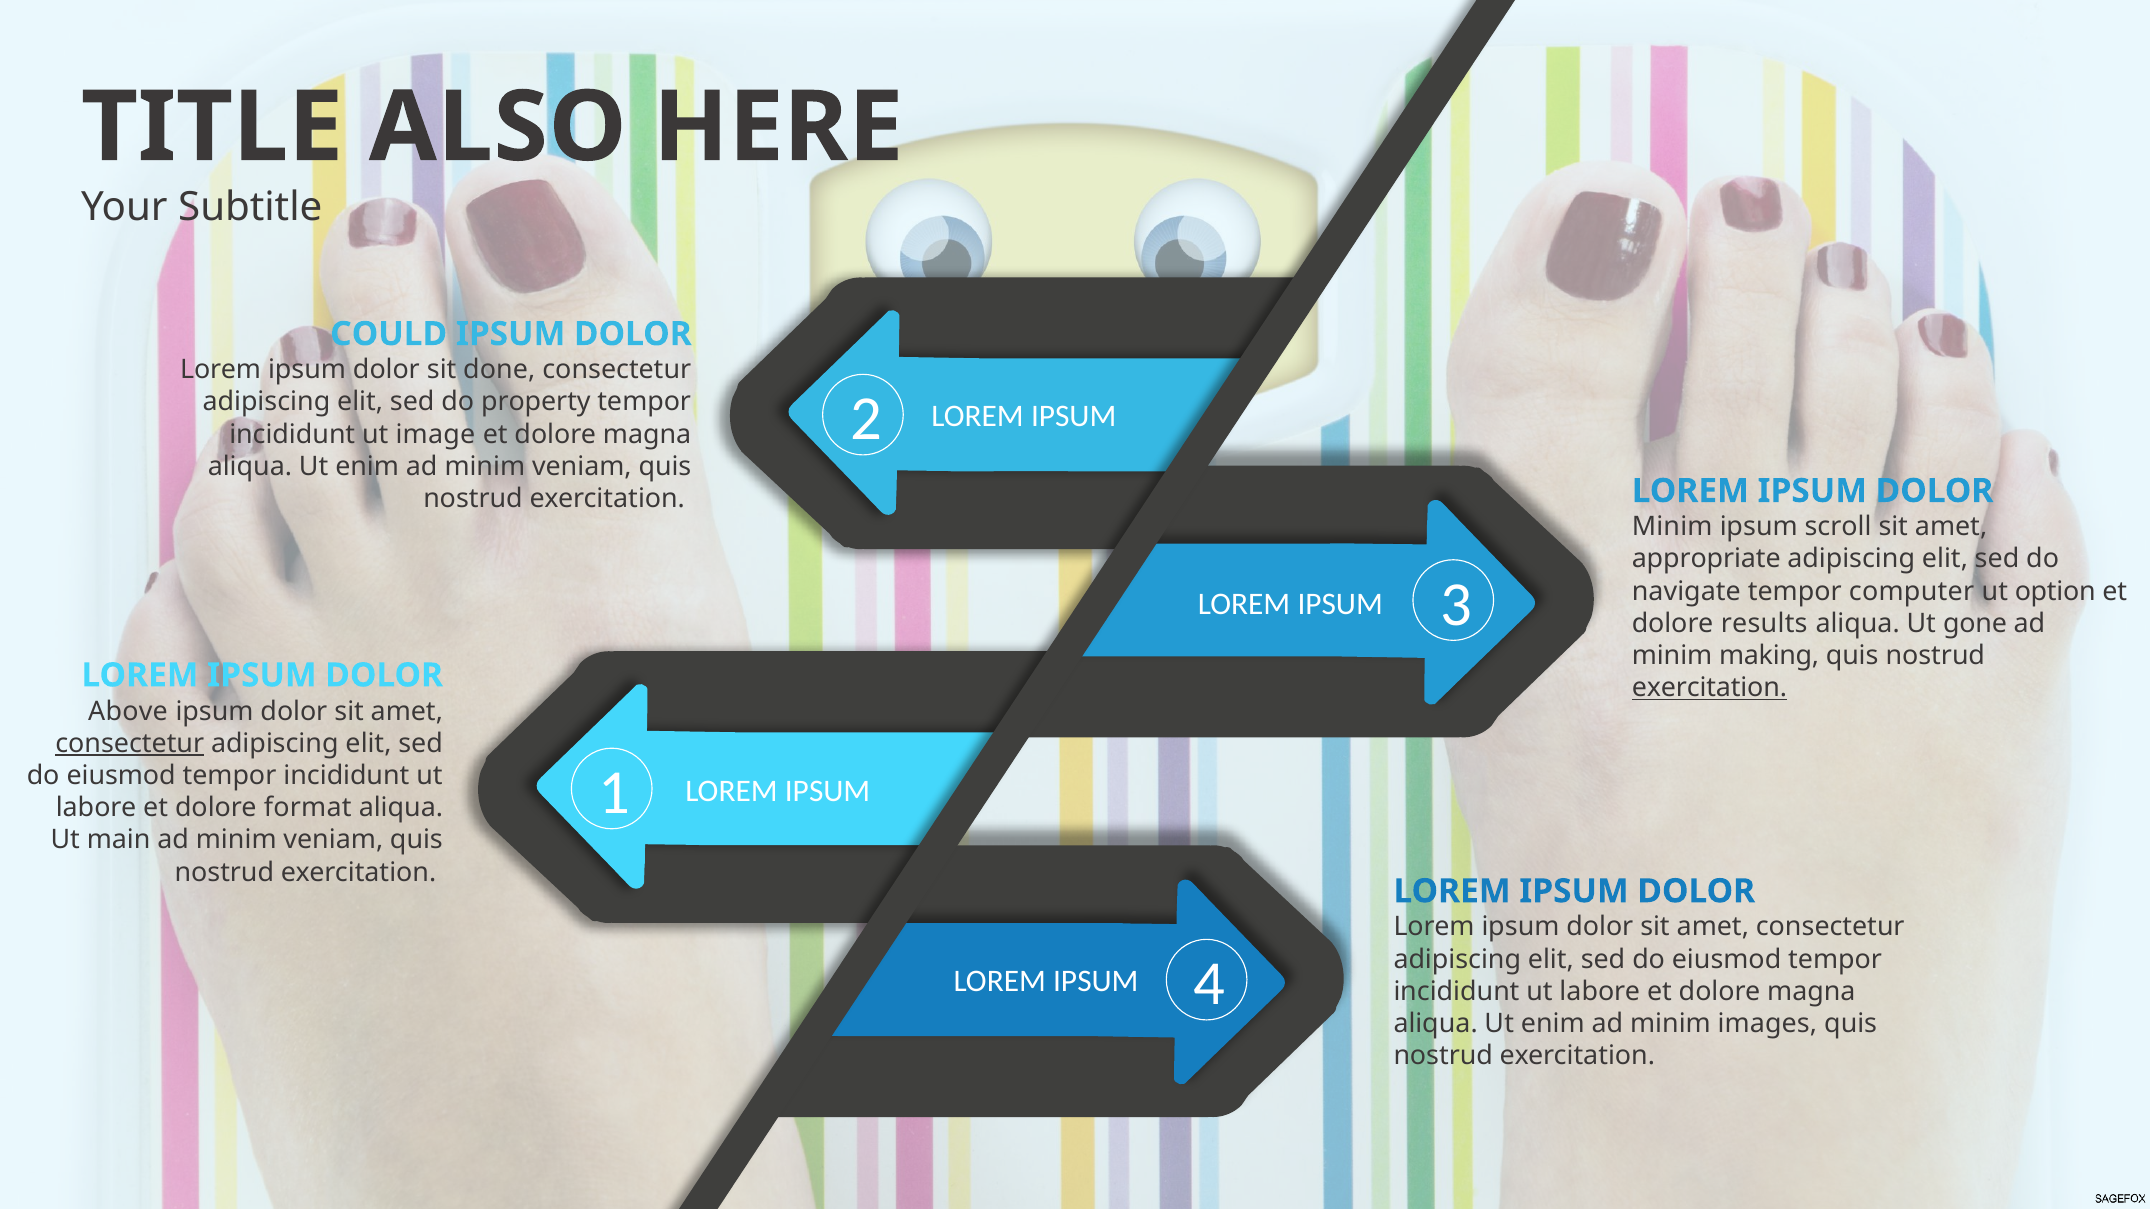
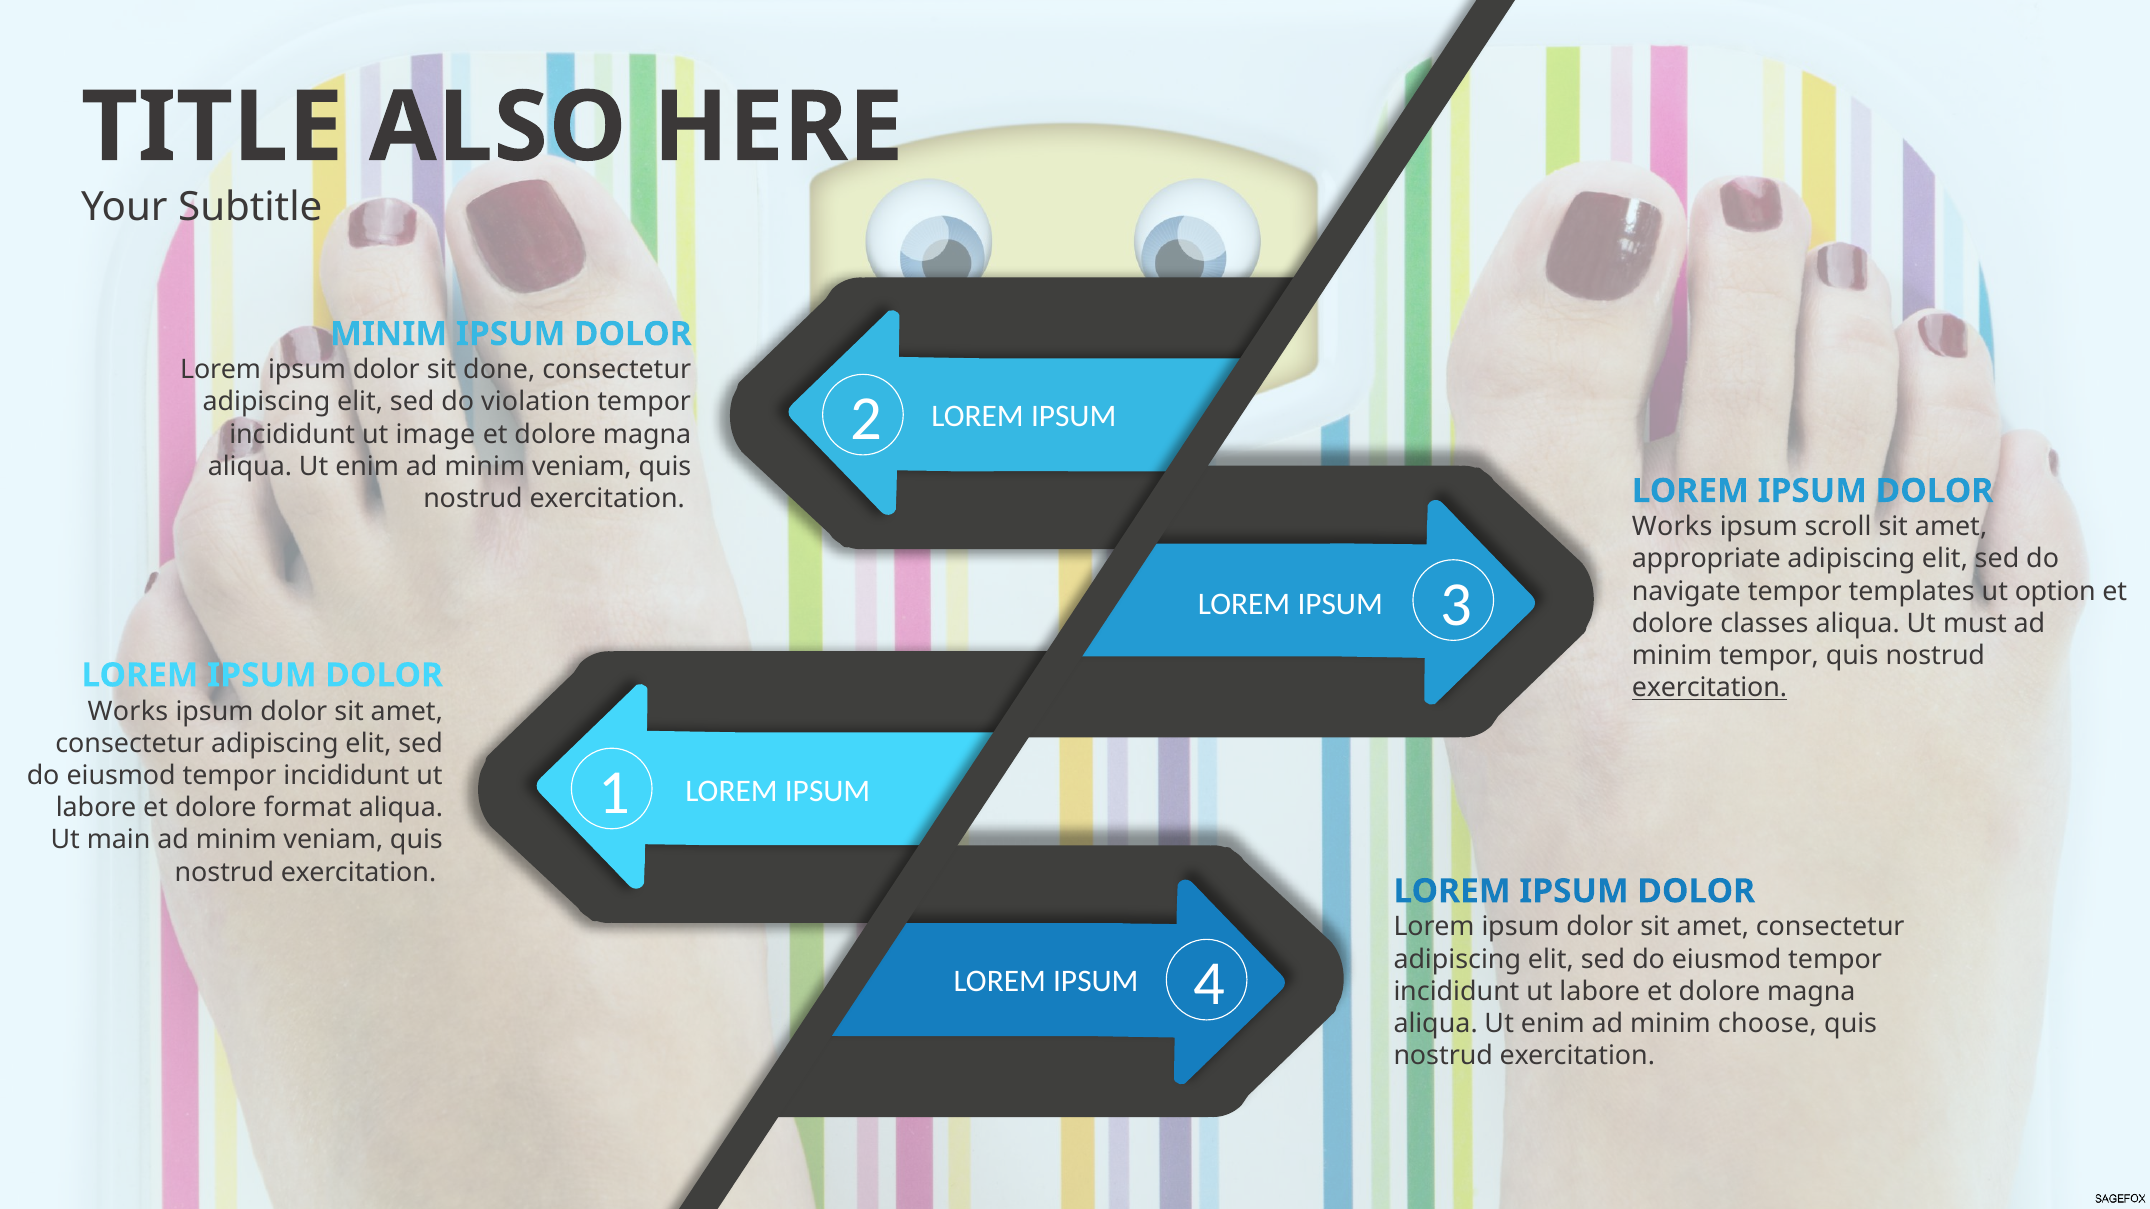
COULD: COULD -> MINIM (389, 334)
property: property -> violation (536, 402)
Minim: Minim -> Works (1672, 527)
computer: computer -> templates (1912, 591)
results: results -> classes (1764, 624)
gone: gone -> must (1975, 624)
minim making: making -> tempor (1769, 656)
Above: Above -> Works (128, 711)
consectetur underline: present -> none (130, 744)
images: images -> choose (1767, 1024)
